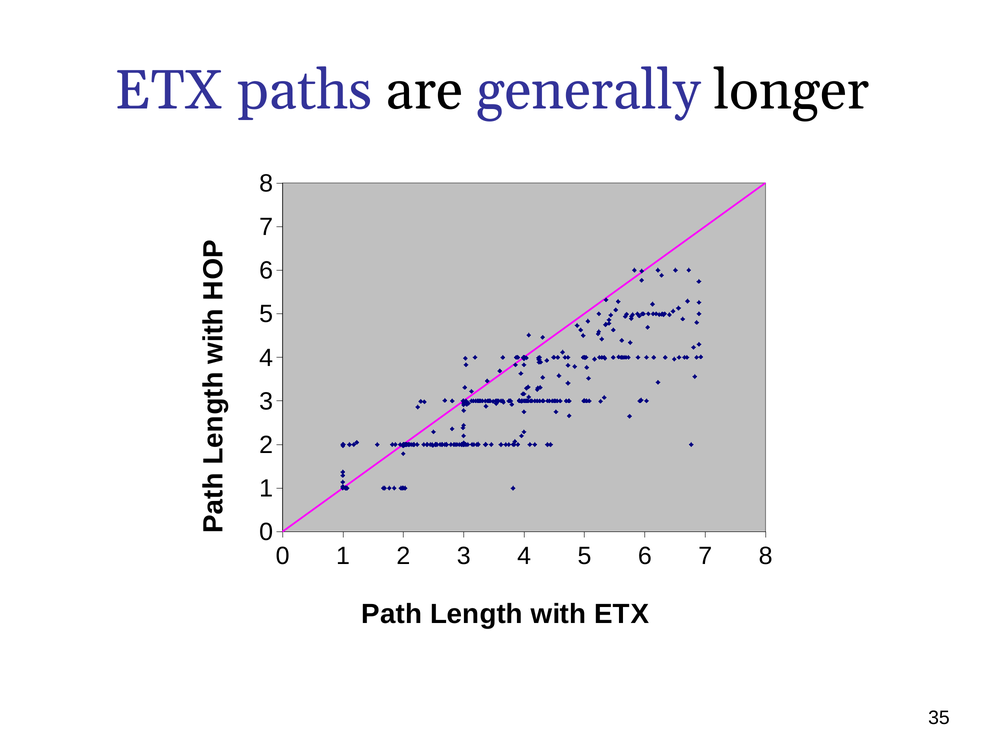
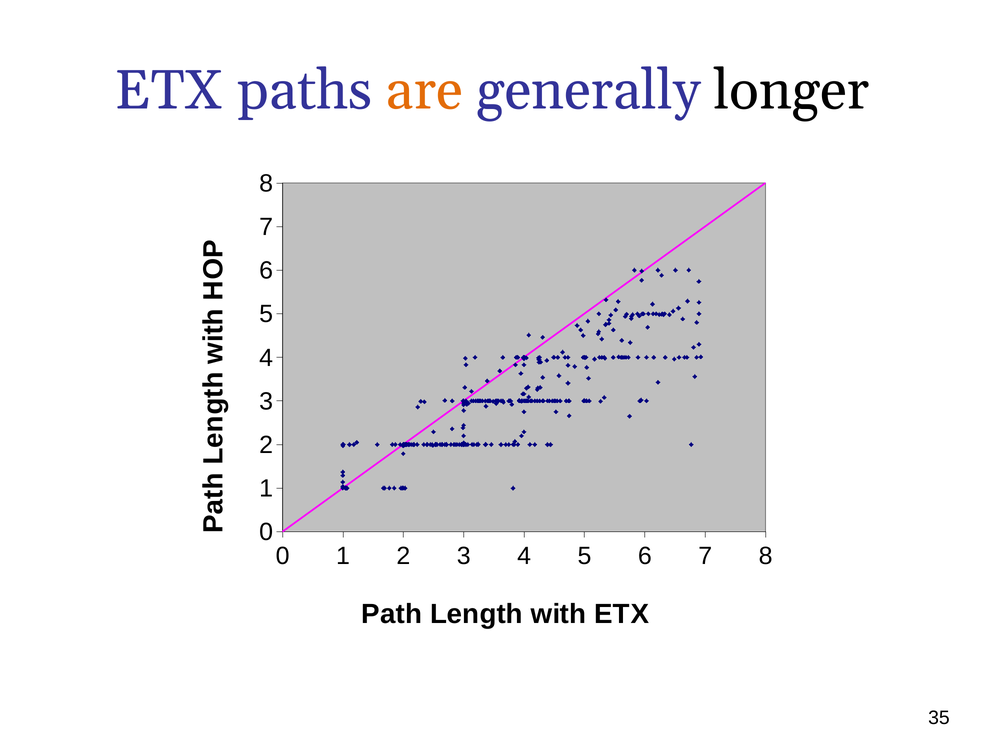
are colour: black -> orange (424, 90)
